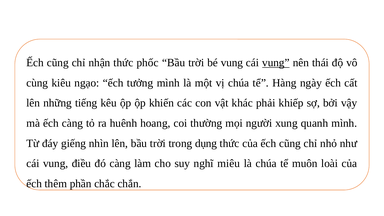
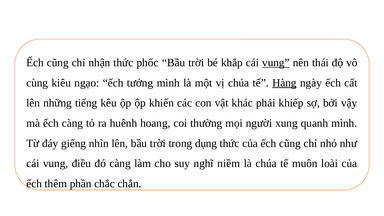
bé vung: vung -> khắp (232, 63)
Hàng underline: none -> present (284, 83)
miêu: miêu -> niềm (229, 164)
